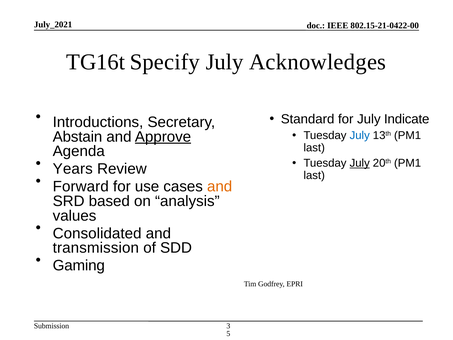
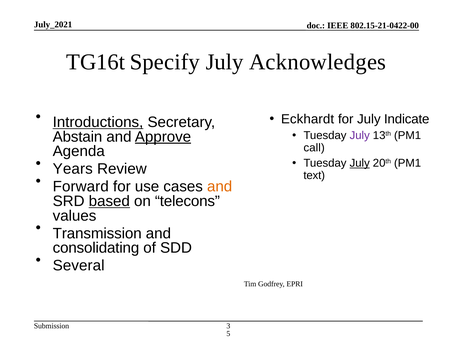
Introductions underline: none -> present (98, 122)
Standard: Standard -> Eckhardt (308, 119)
July colour: blue -> purple (360, 135)
last: last -> call (314, 148)
last: last -> text (314, 175)
based underline: none -> present (109, 201)
analysis: analysis -> telecons (187, 201)
Consolidated: Consolidated -> Transmission (97, 233)
transmission: transmission -> consolidating (96, 248)
Gaming: Gaming -> Several (79, 265)
